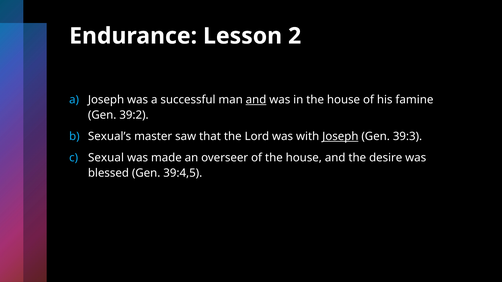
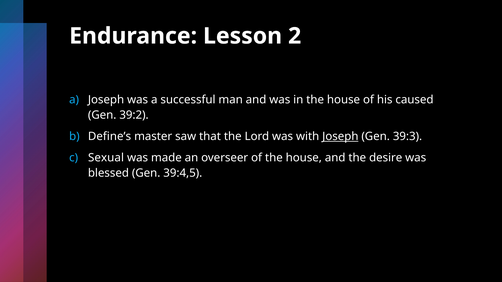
and underline: present -> none (256, 100)
famine: famine -> caused (414, 100)
Sexual’s: Sexual’s -> Define’s (110, 137)
